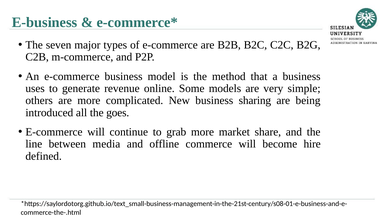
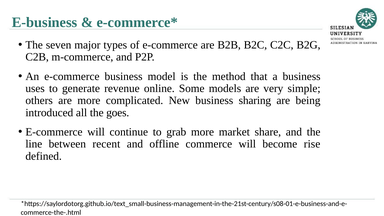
media: media -> recent (106, 144)
hire: hire -> rise (312, 144)
